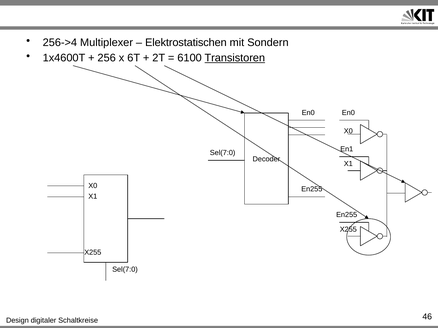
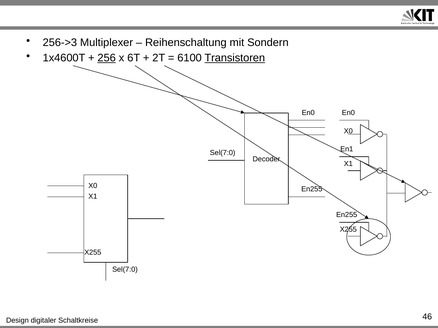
256->4: 256->4 -> 256->3 (60, 43)
Elektrostatischen: Elektrostatischen -> Reihenschaltung (186, 43)
256 underline: none -> present (107, 58)
